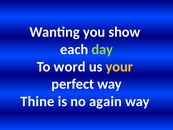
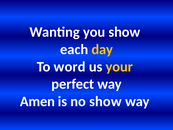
day colour: light green -> yellow (102, 49)
Thine: Thine -> Amen (37, 101)
no again: again -> show (105, 101)
